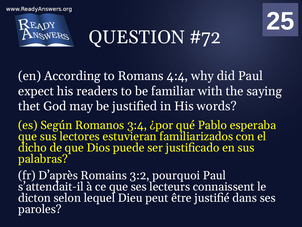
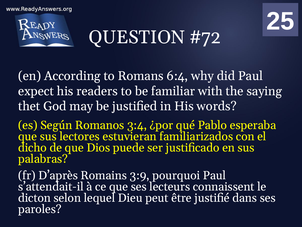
4:4: 4:4 -> 6:4 (177, 76)
3:2: 3:2 -> 3:9 (140, 175)
